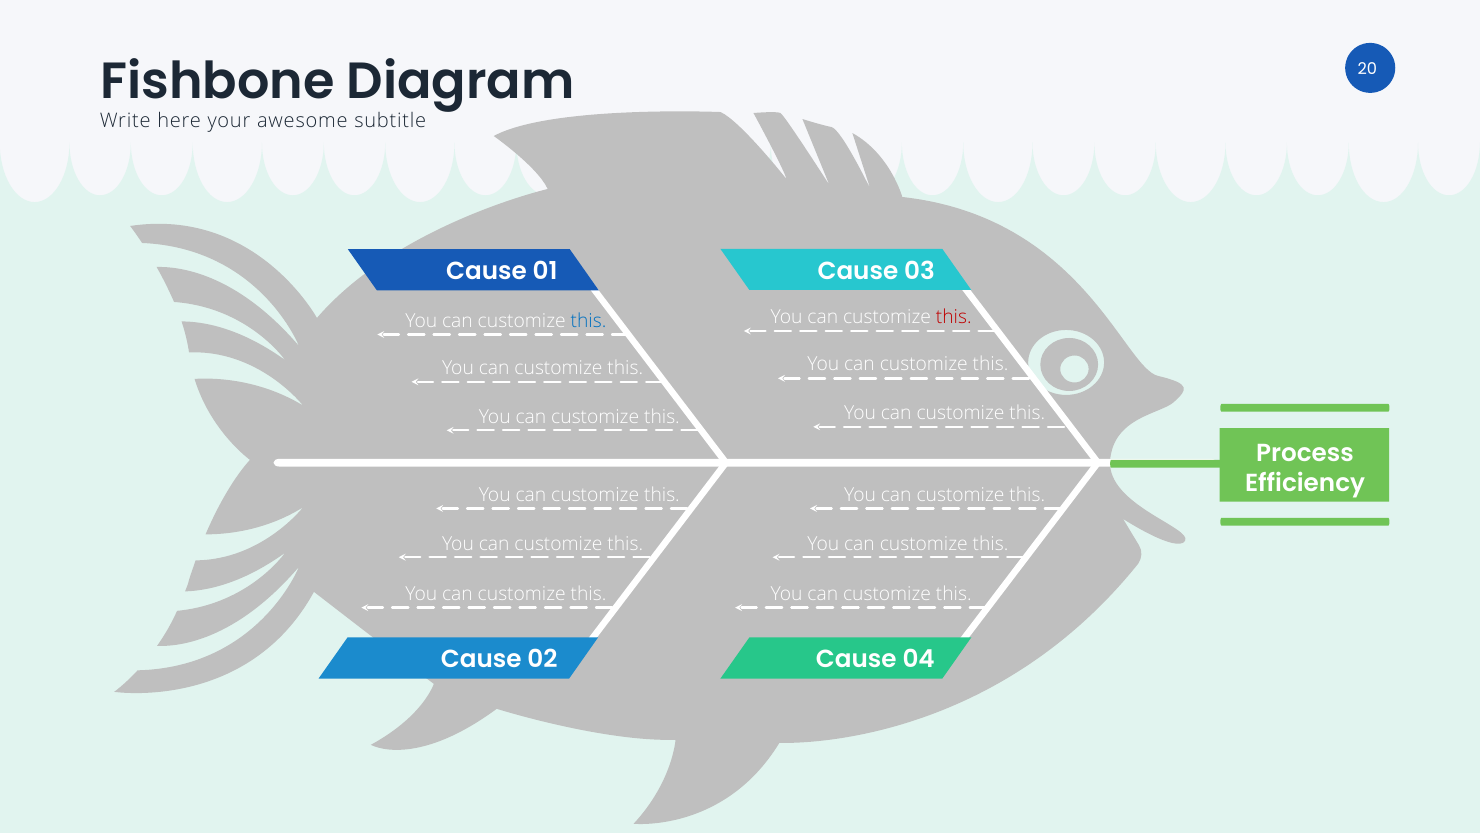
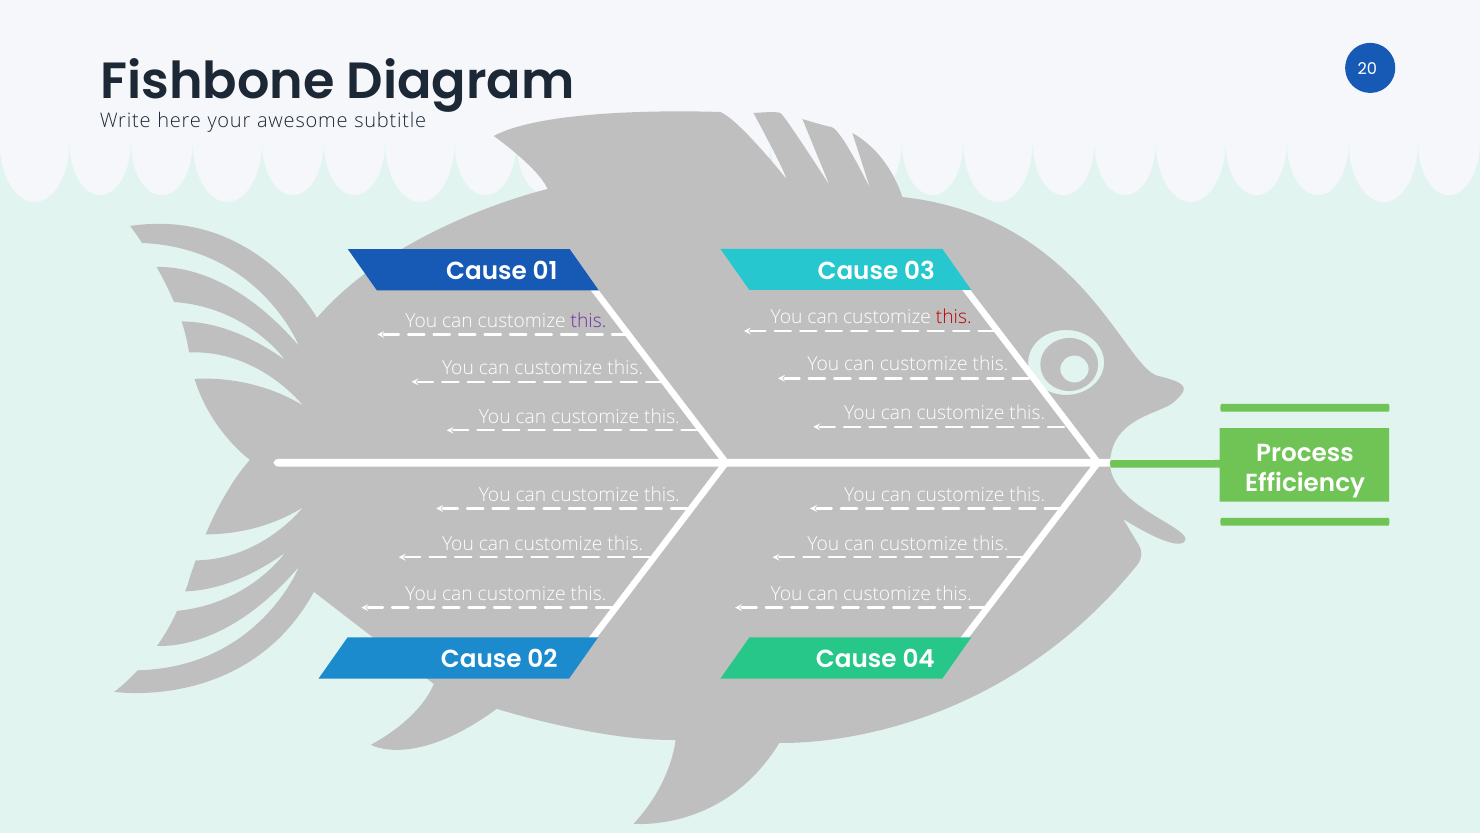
this colour: blue -> purple (589, 321)
